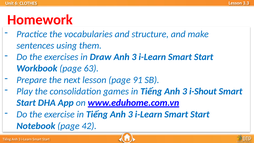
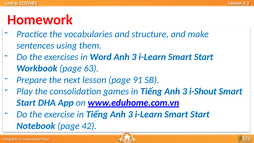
Draw: Draw -> Word (101, 57)
